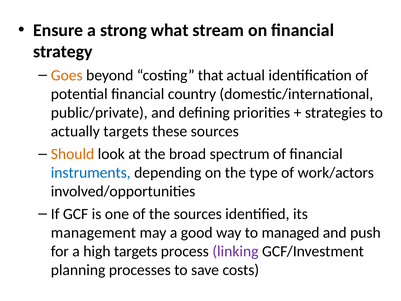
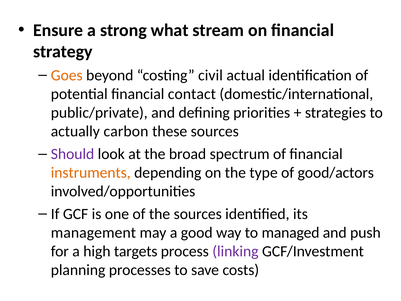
that: that -> civil (210, 75)
country: country -> contact (192, 94)
actually targets: targets -> carbon (126, 131)
Should colour: orange -> purple (73, 154)
instruments colour: blue -> orange (91, 173)
work/actors: work/actors -> good/actors (336, 173)
